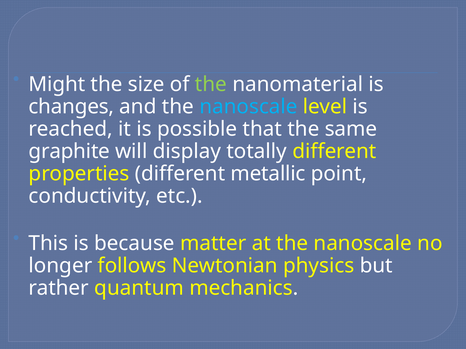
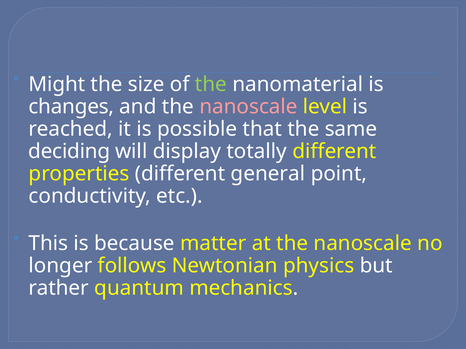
nanoscale colour: light blue -> pink (248, 107)
graphite: graphite -> deciding (69, 152)
metallic: metallic -> general (268, 174)
